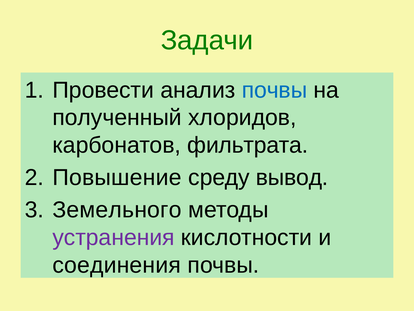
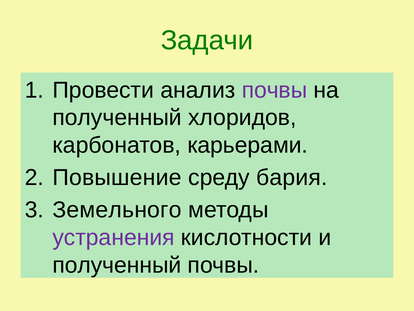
почвы colour: blue -> purple (274, 90)
фильтрата: фильтрата -> карьерами (248, 145)
вывод: вывод -> бария (292, 177)
соединения: соединения -> полученный (117, 265)
